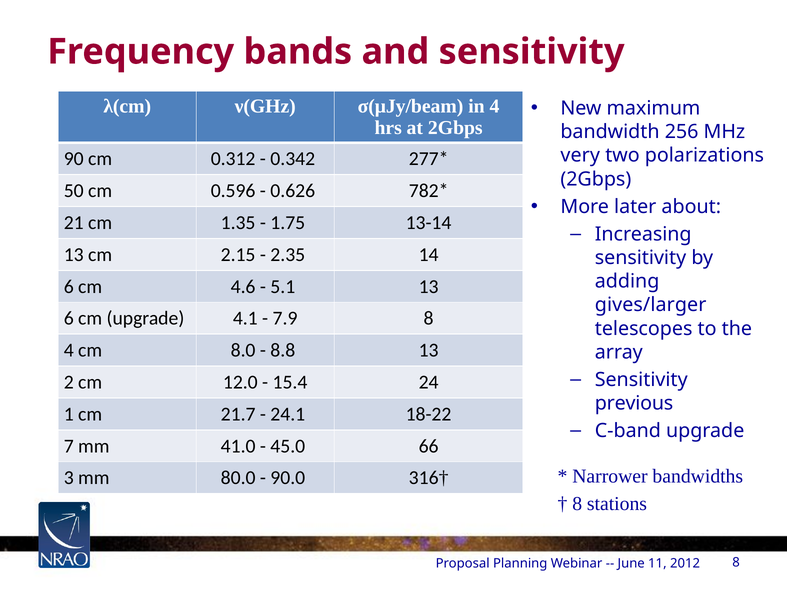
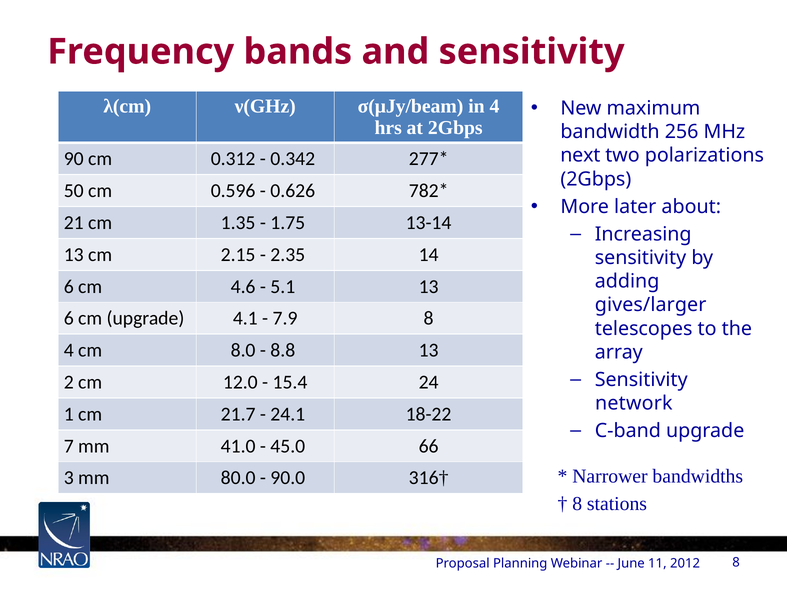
very: very -> next (580, 156)
previous: previous -> network (634, 403)
